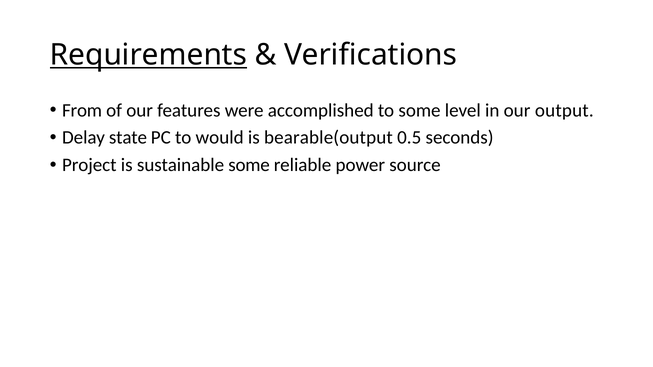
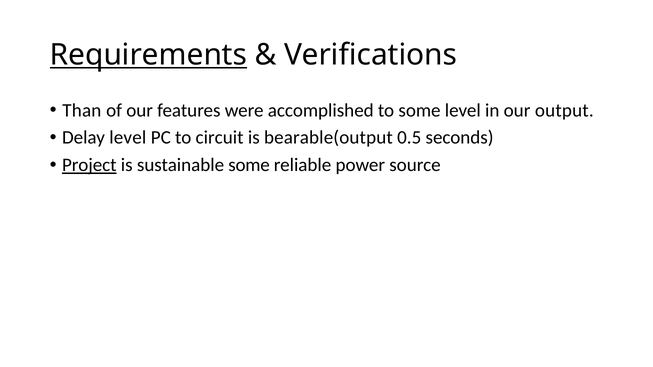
From: From -> Than (82, 110)
Delay state: state -> level (128, 138)
would: would -> circuit (220, 138)
Project underline: none -> present (89, 165)
